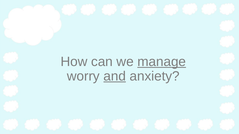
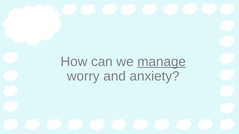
and underline: present -> none (115, 76)
